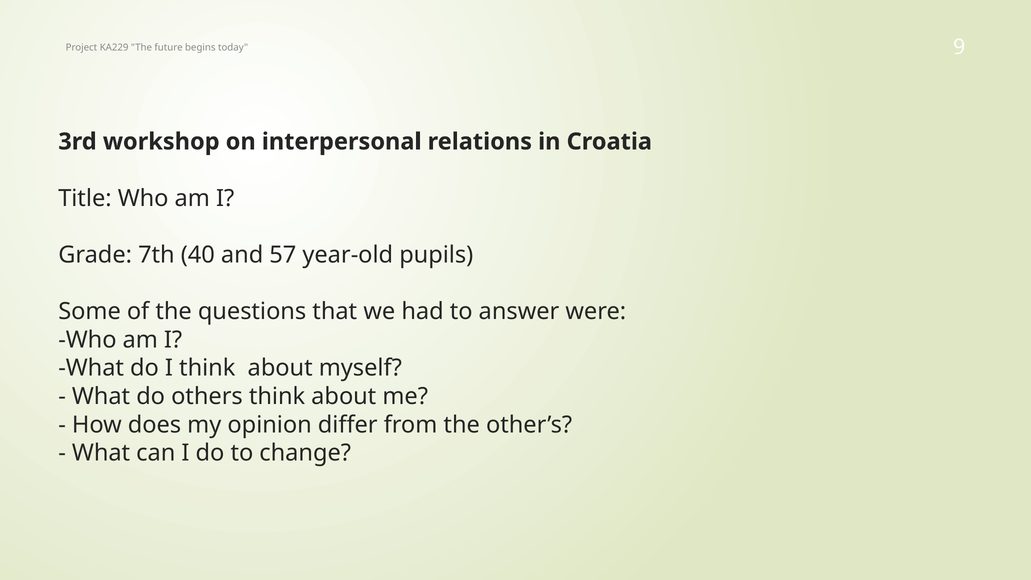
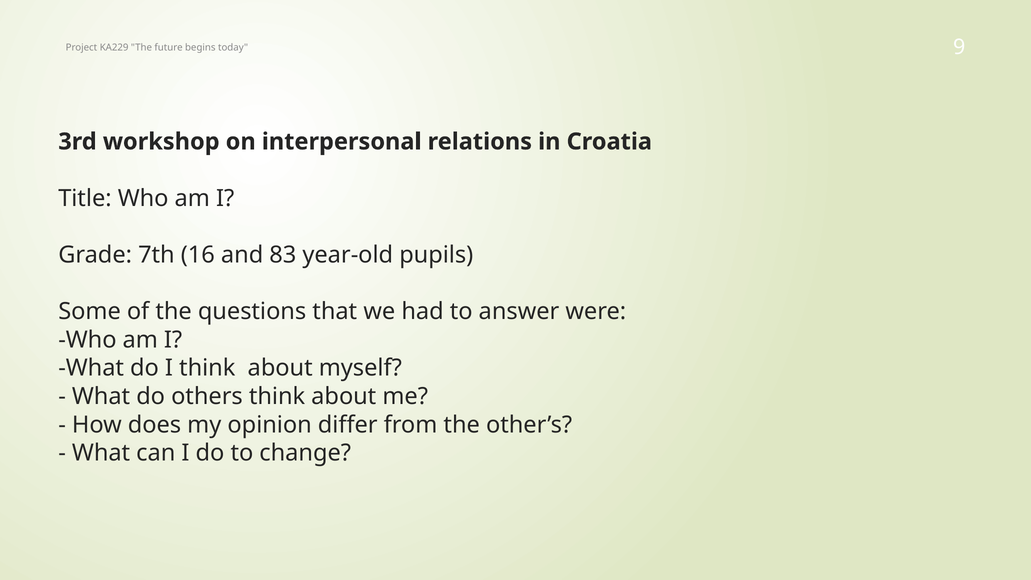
40: 40 -> 16 (198, 255)
57: 57 -> 83 (283, 255)
